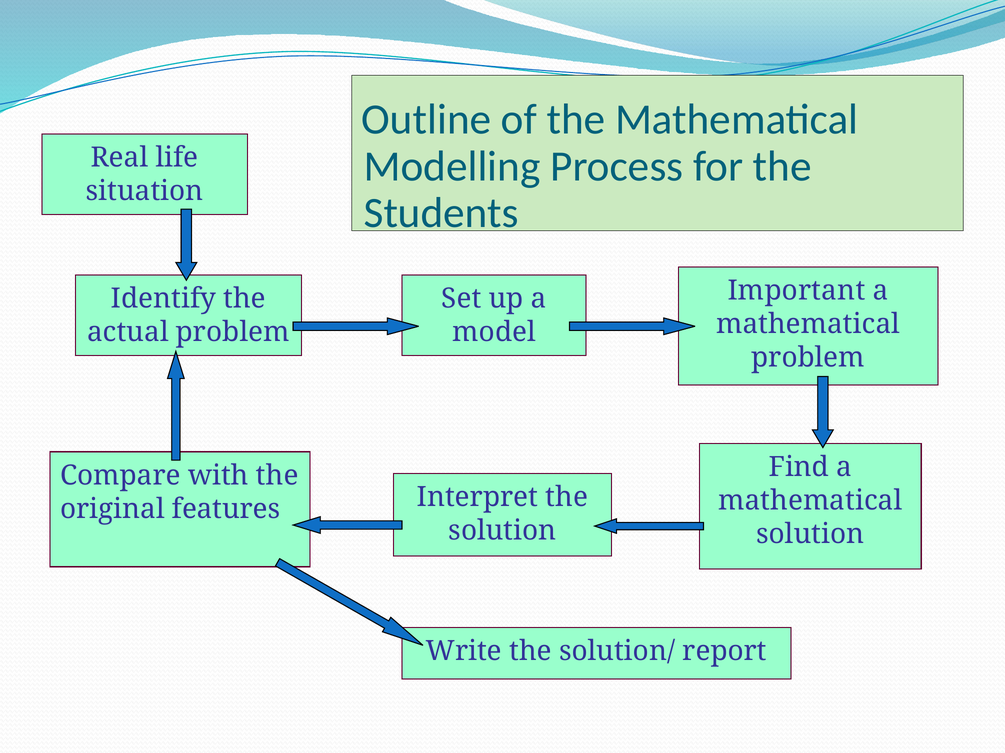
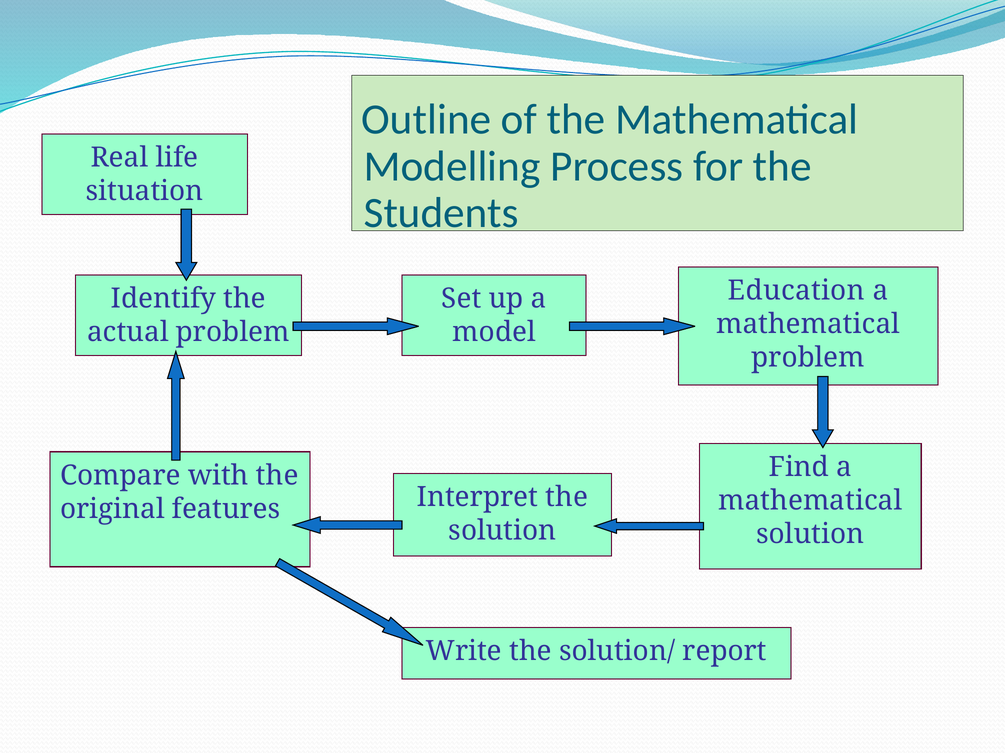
Important: Important -> Education (796, 291)
